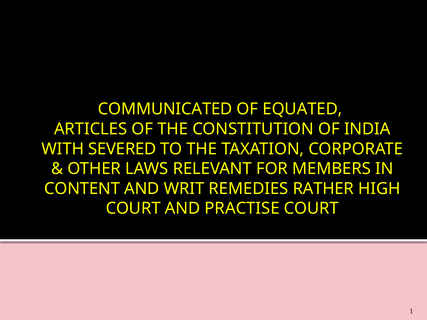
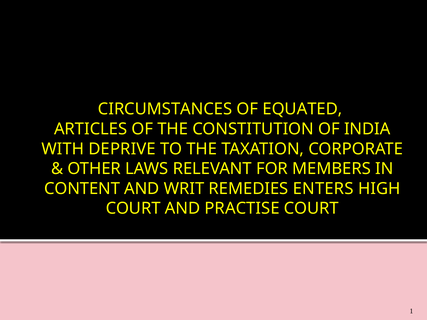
COMMUNICATED: COMMUNICATED -> CIRCUMSTANCES (165, 109)
SEVERED: SEVERED -> DEPRIVE (122, 149)
RATHER: RATHER -> ENTERS (323, 189)
